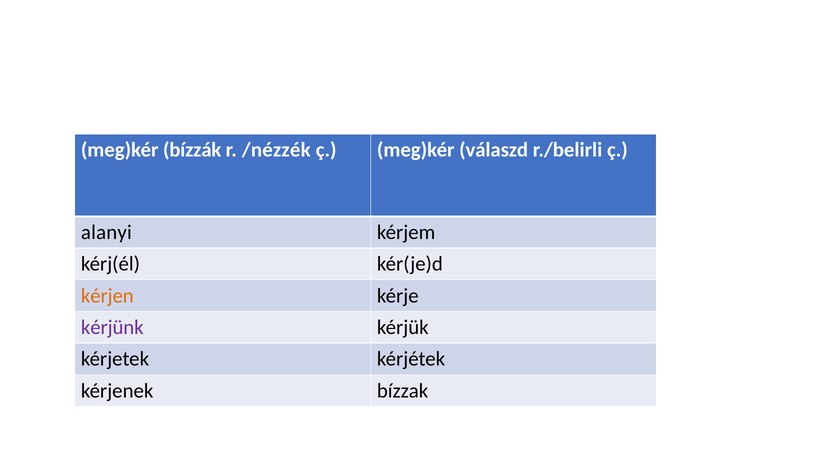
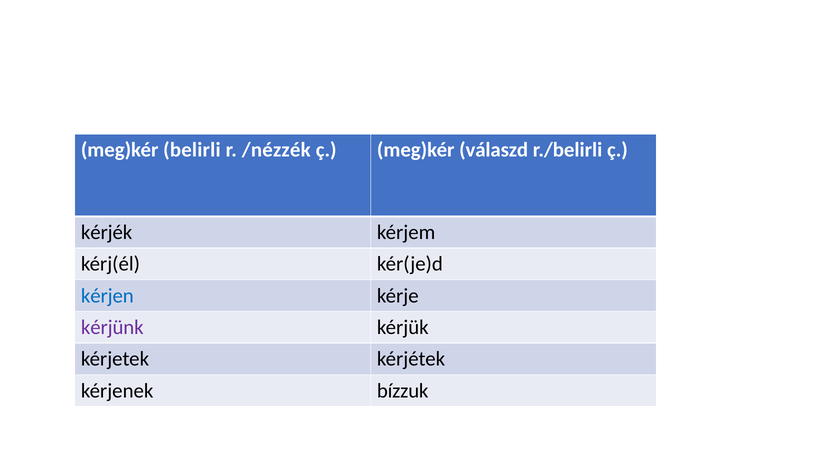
bízzák: bízzák -> belirli (192, 150)
alanyi: alanyi -> kérjék (107, 233)
kérjen colour: orange -> blue (107, 296)
bízzak: bízzak -> bízzuk (403, 391)
